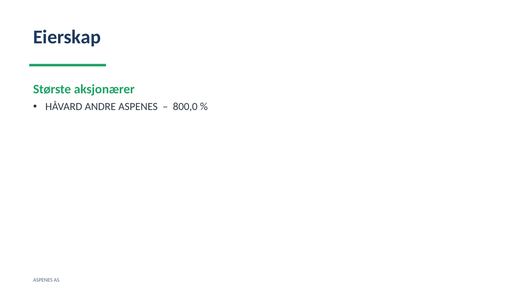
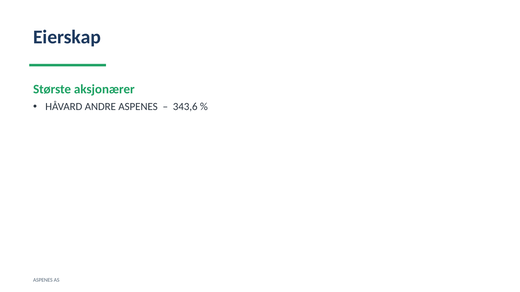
800,0: 800,0 -> 343,6 (185, 107)
